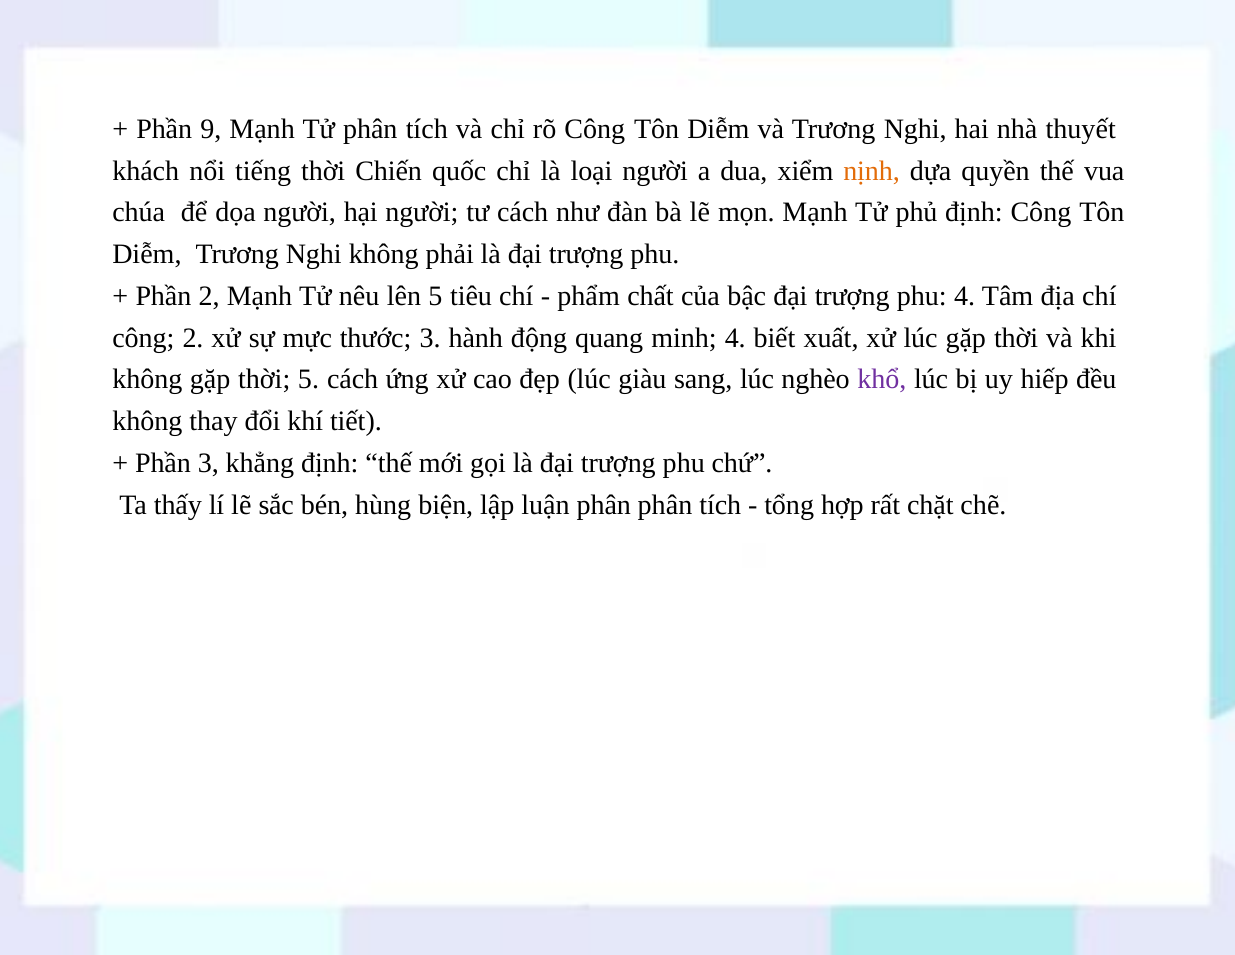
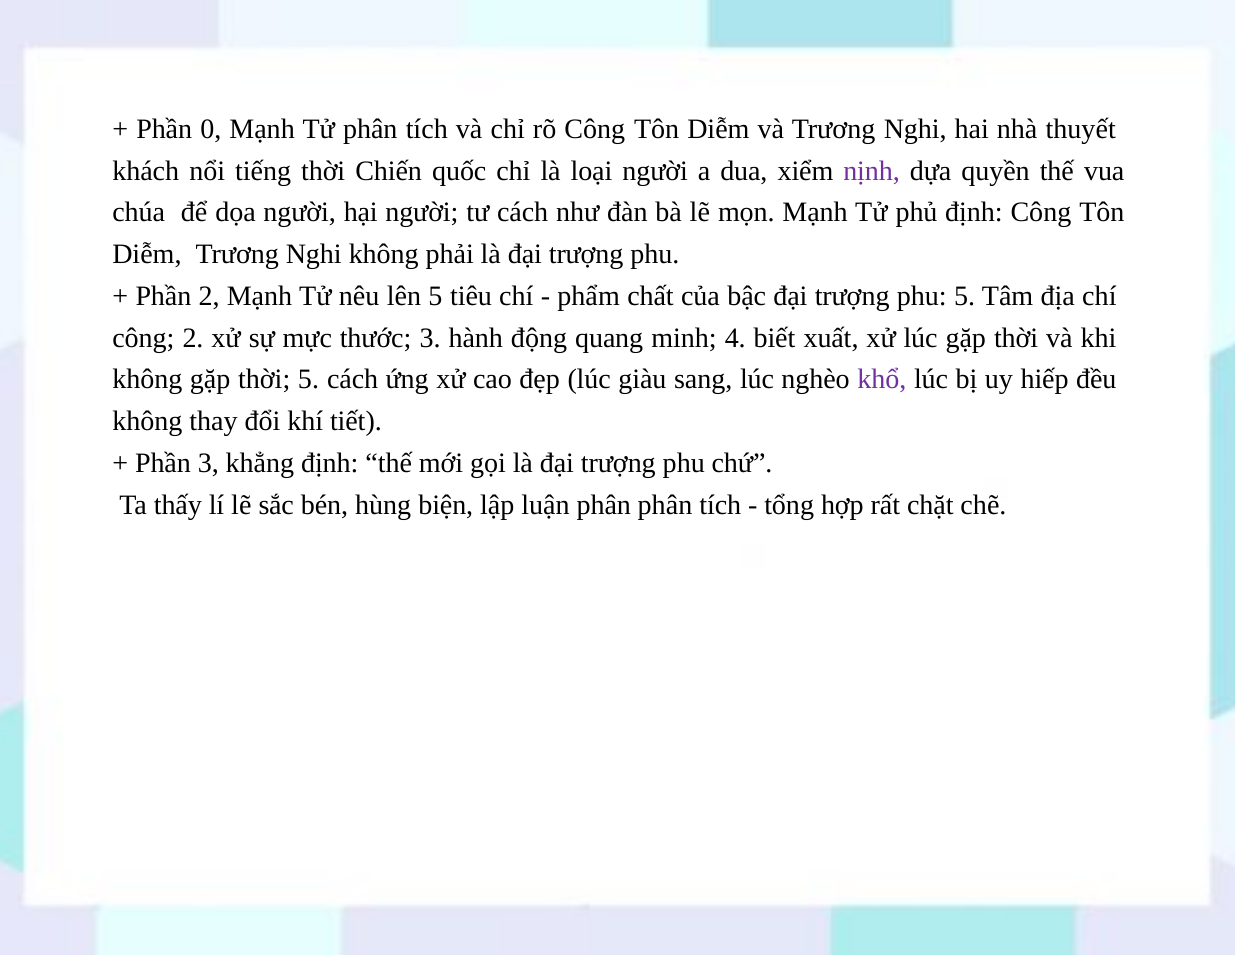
9: 9 -> 0 (211, 129)
nịnh colour: orange -> purple (872, 171)
phu 4: 4 -> 5 (965, 296)
